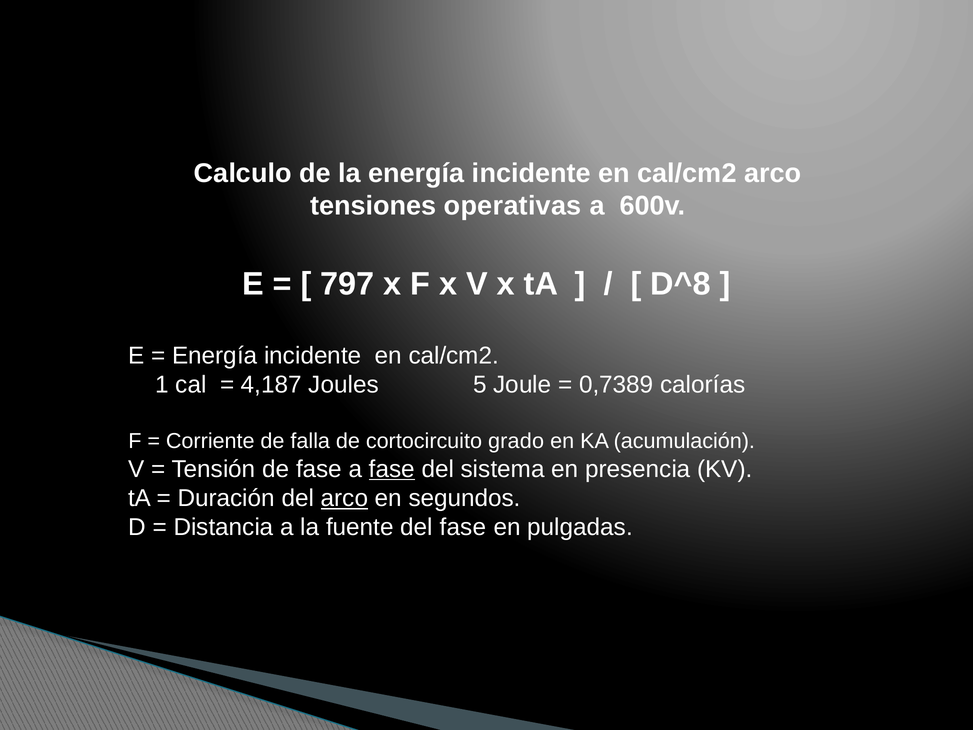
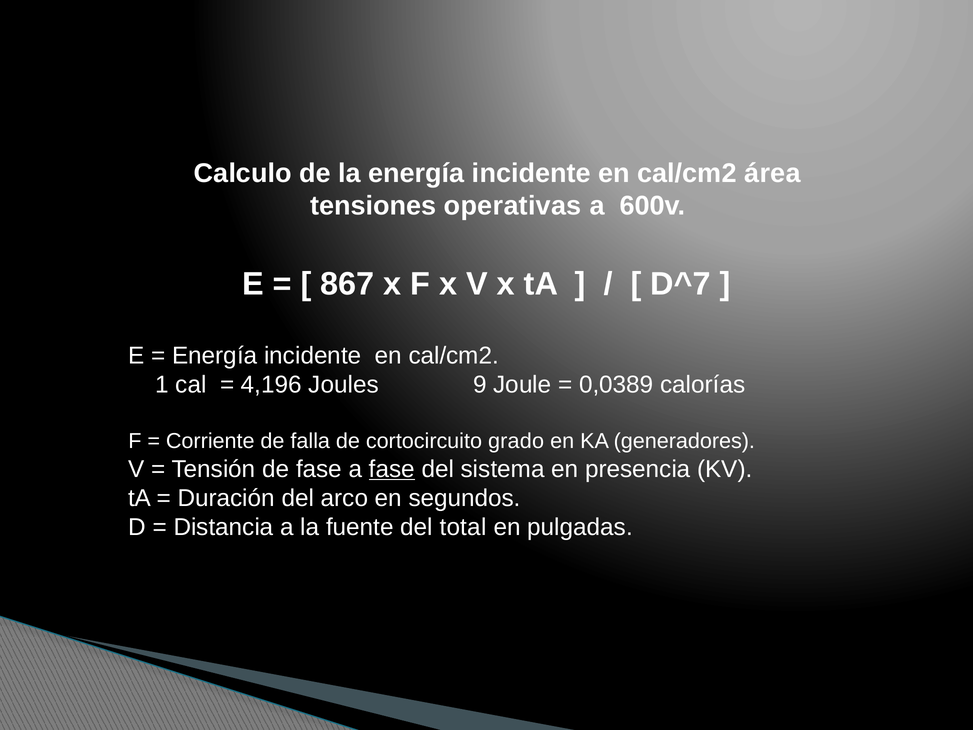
cal/cm2 arco: arco -> área (772, 173)
797: 797 -> 867 (347, 284)
D^8: D^8 -> D^7 (681, 284)
4,187: 4,187 -> 4,196 (271, 385)
5: 5 -> 9 (480, 385)
0,7389: 0,7389 -> 0,0389 (616, 385)
acumulación: acumulación -> generadores (684, 441)
arco underline: present -> none (344, 498)
del fase: fase -> total (463, 527)
